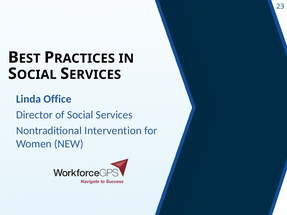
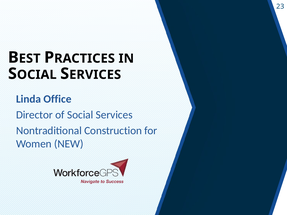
Intervention: Intervention -> Construction (113, 131)
